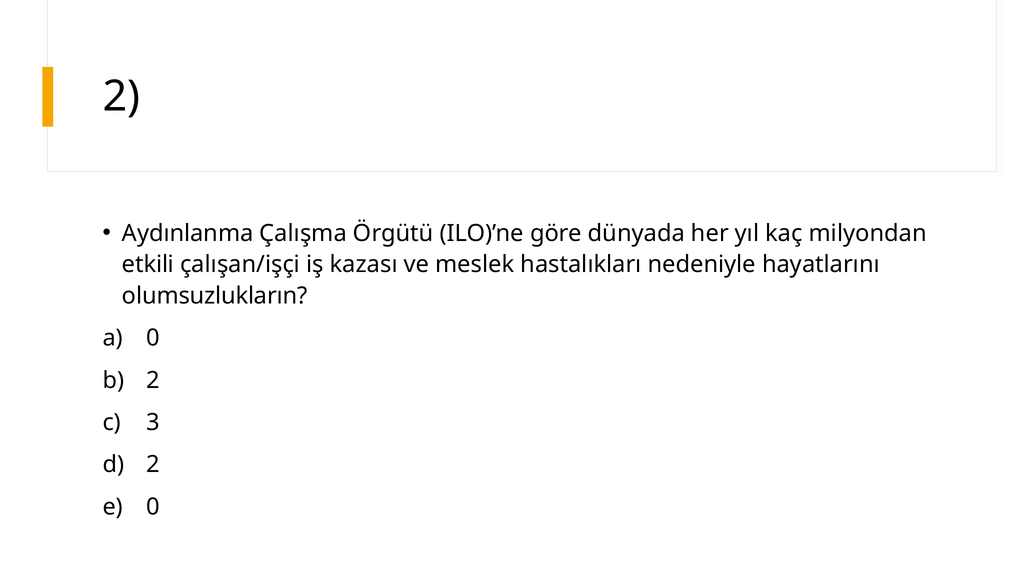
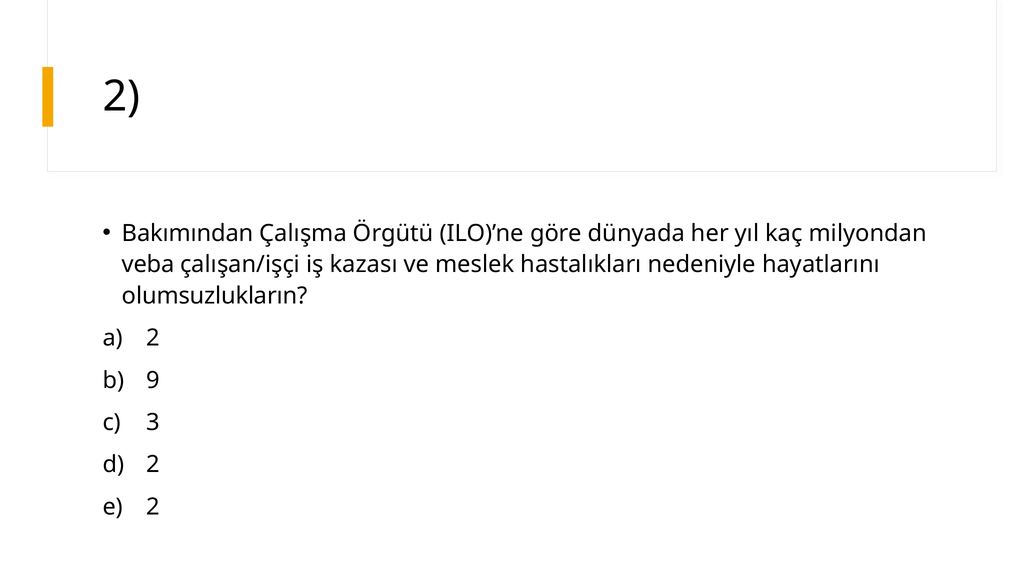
Aydınlanma: Aydınlanma -> Bakımından (188, 233)
etkili: etkili -> veba (148, 265)
0: 0 -> 2 (153, 338)
2: 2 -> 9 (153, 380)
0: 0 -> 2 (153, 506)
